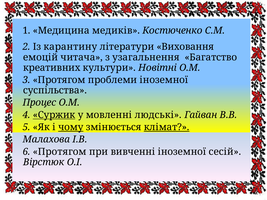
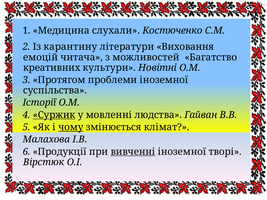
медиків: медиків -> слухали (116, 31)
узагальнення: узагальнення -> можливостей (146, 57)
Процес: Процес -> Історії (39, 103)
людські: людські -> людства (158, 115)
клімат underline: present -> none (167, 127)
6 Протягом: Протягом -> Продукції (60, 152)
вивченні underline: none -> present (133, 152)
сесій: сесій -> творі (225, 152)
